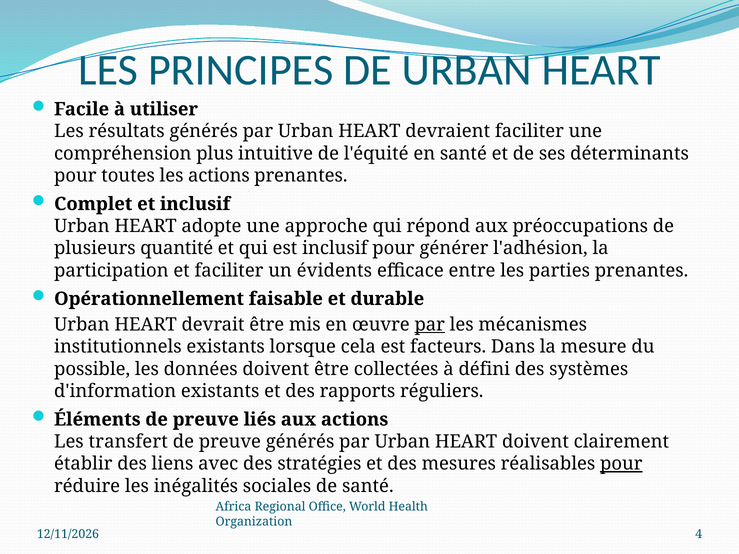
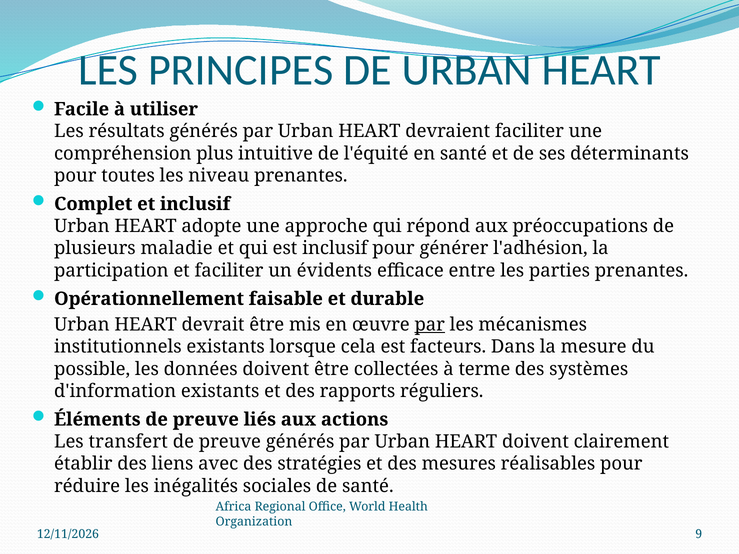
les actions: actions -> niveau (219, 176)
quantité: quantité -> maladie (177, 248)
défini: défini -> terme (484, 369)
pour underline: present -> none (621, 464)
4: 4 -> 9 (699, 535)
